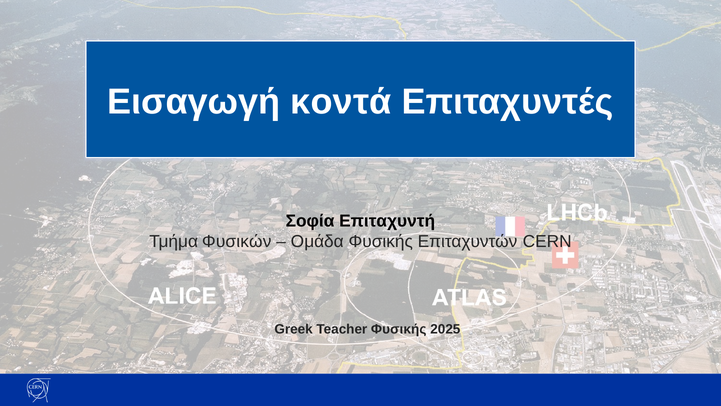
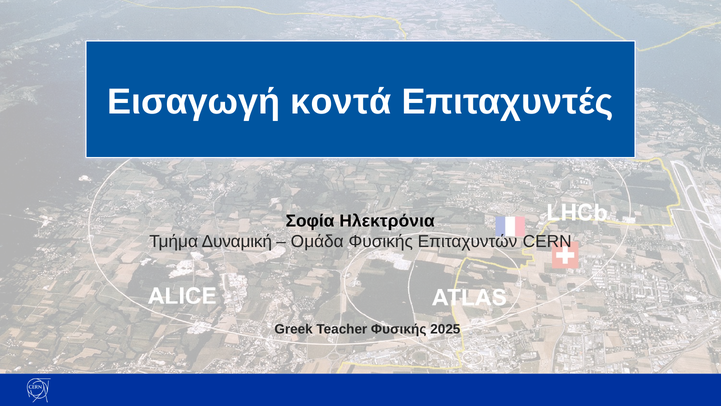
Επιταχυντή: Επιταχυντή -> Ηλεκτρόνια (387, 221)
Φυσικών: Φυσικών -> Δυναμική (237, 241)
